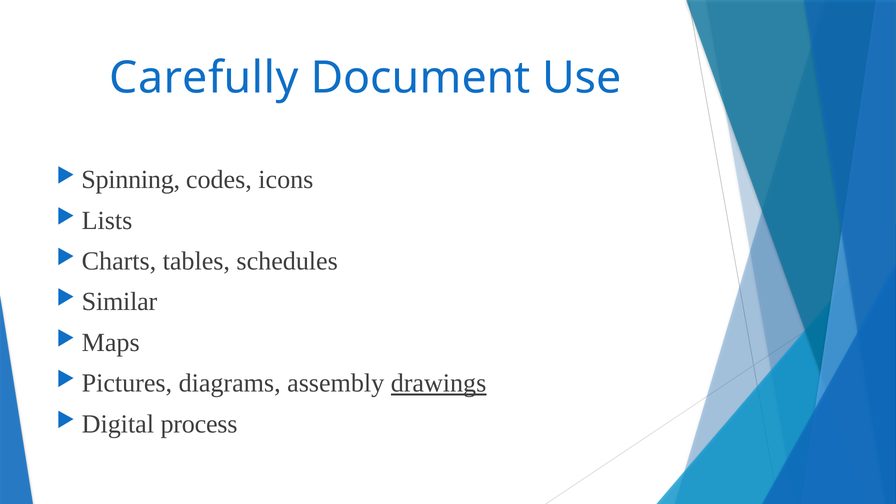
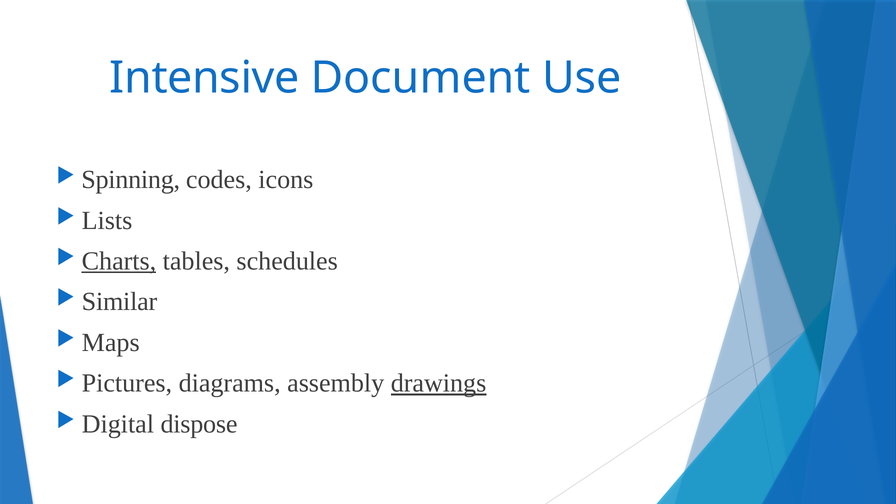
Carefully: Carefully -> Intensive (204, 78)
Charts underline: none -> present (119, 261)
process: process -> dispose (199, 424)
